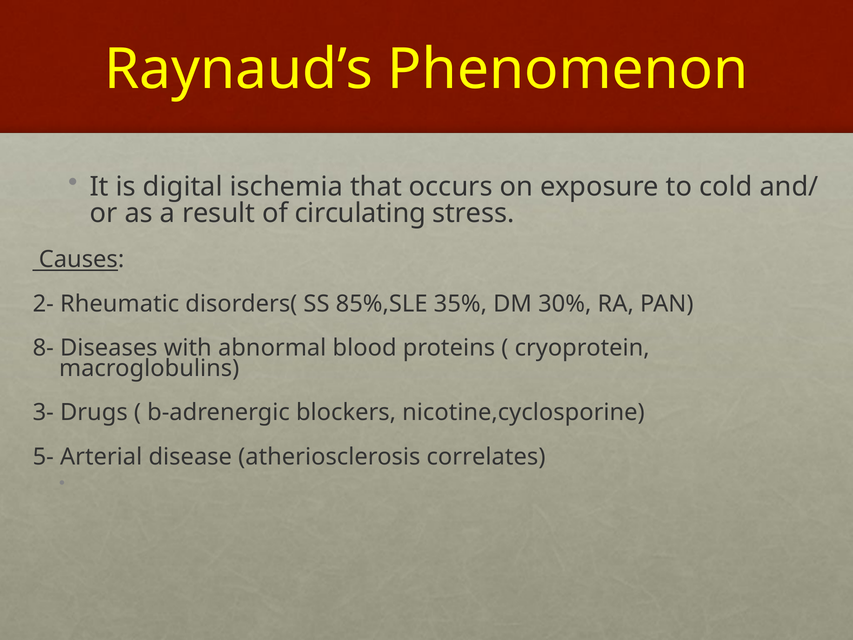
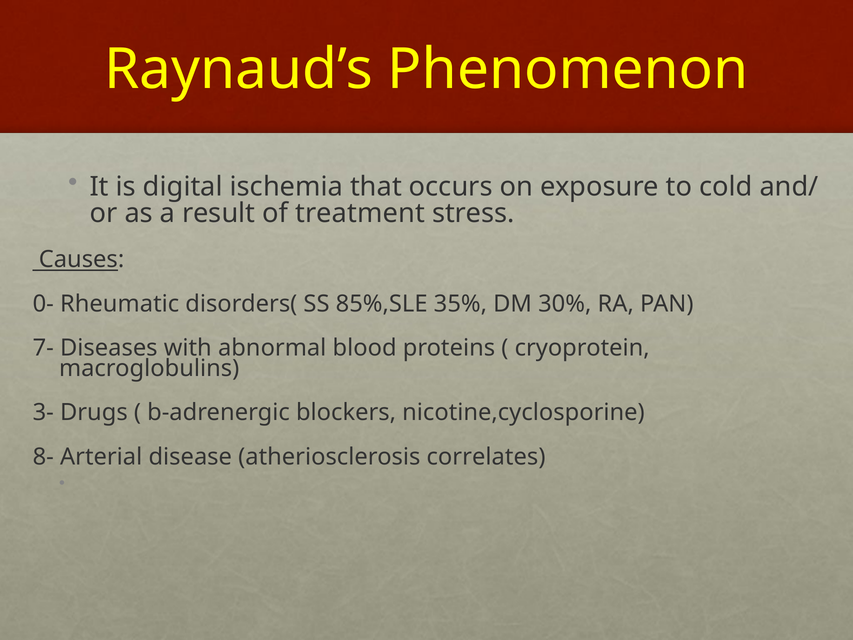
circulating: circulating -> treatment (360, 213)
2-: 2- -> 0- (43, 304)
8-: 8- -> 7- (43, 348)
5-: 5- -> 8- (43, 457)
